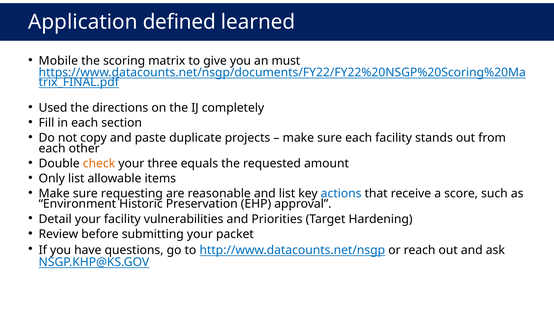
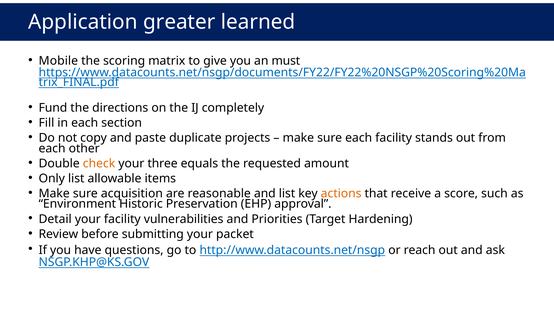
defined: defined -> greater (179, 22)
Used: Used -> Fund (53, 108)
requesting: requesting -> acquisition (132, 194)
actions colour: blue -> orange (341, 194)
